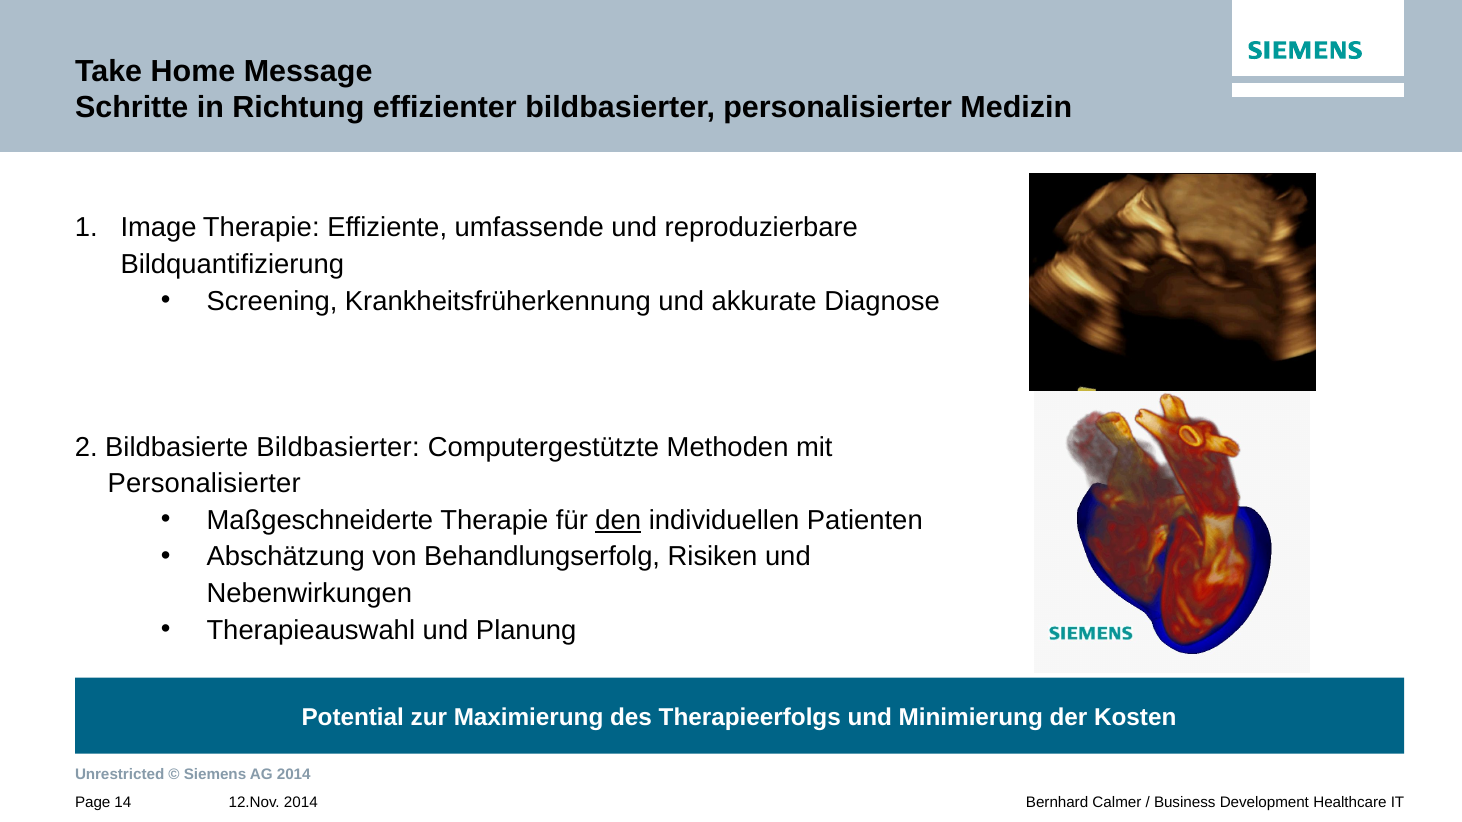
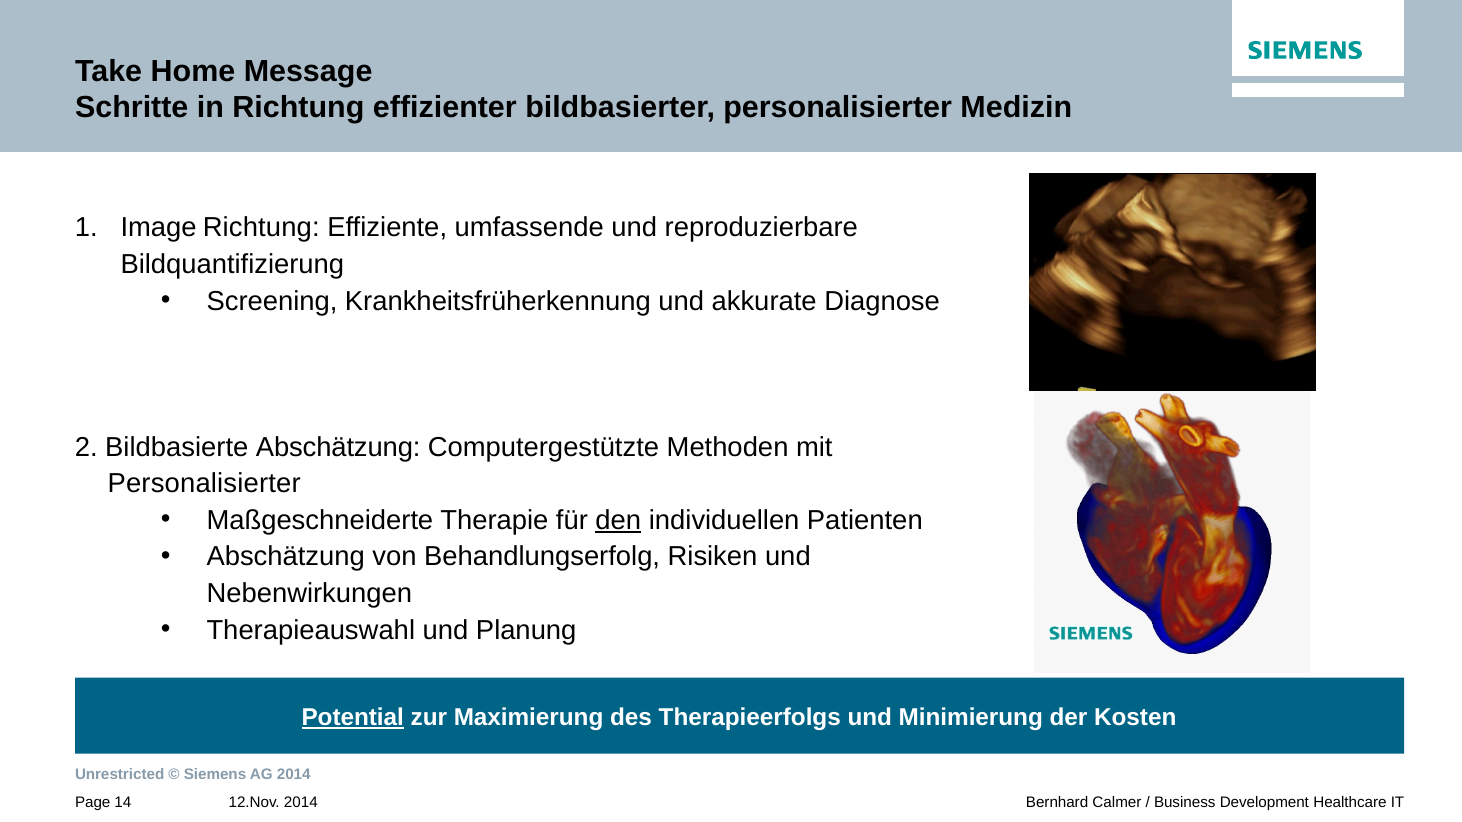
Image Therapie: Therapie -> Richtung (261, 228)
Bildbasierte Bildbasierter: Bildbasierter -> Abschätzung (338, 447)
Potential underline: none -> present (353, 717)
